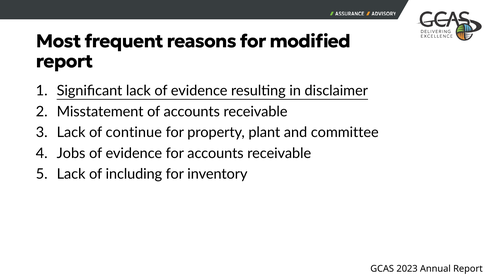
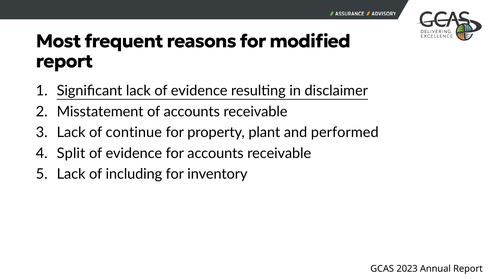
committee: committee -> performed (345, 132)
Jobs: Jobs -> Split (71, 153)
